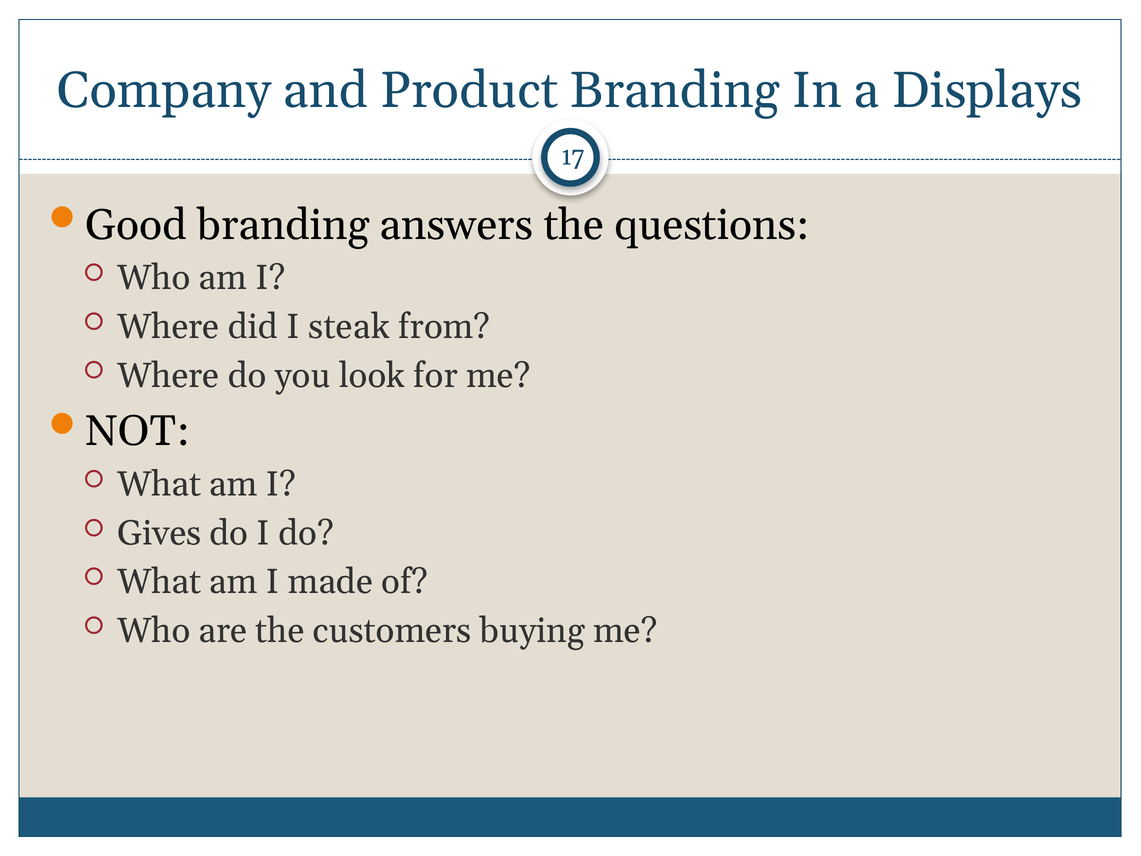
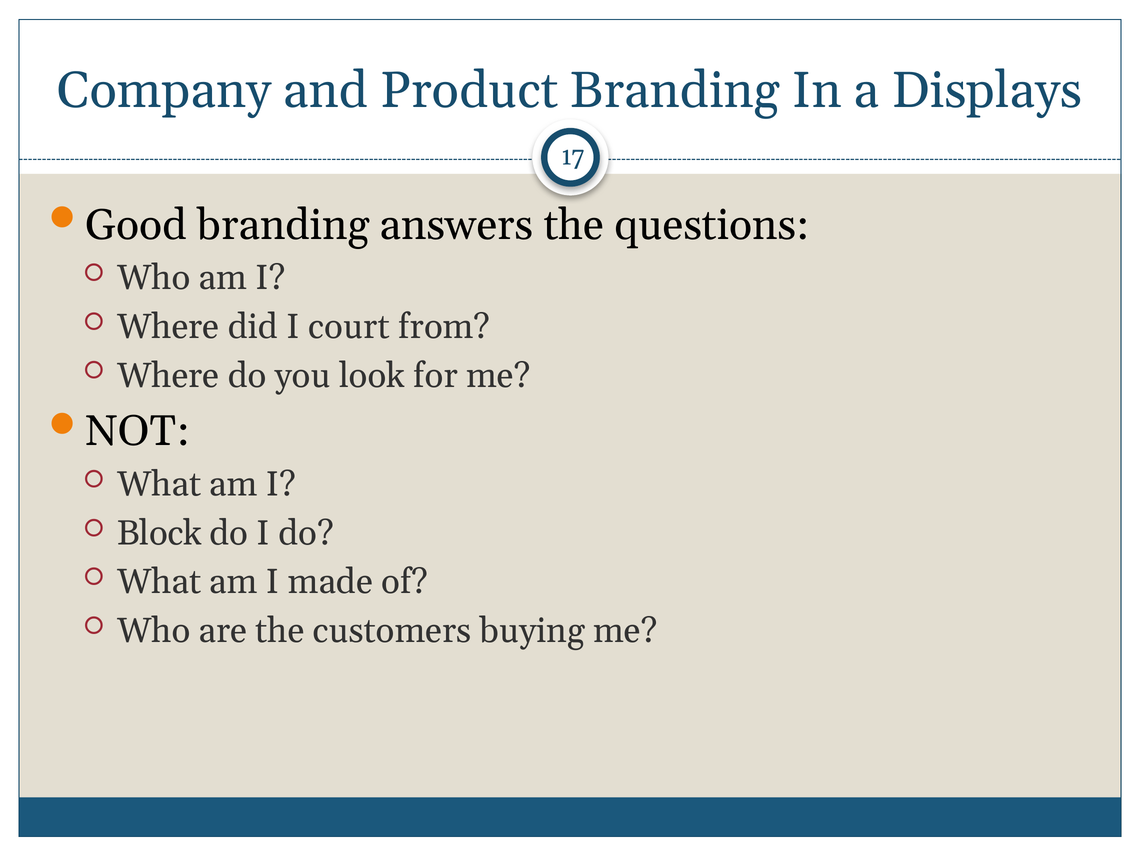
steak: steak -> court (349, 327)
Gives: Gives -> Block (159, 533)
